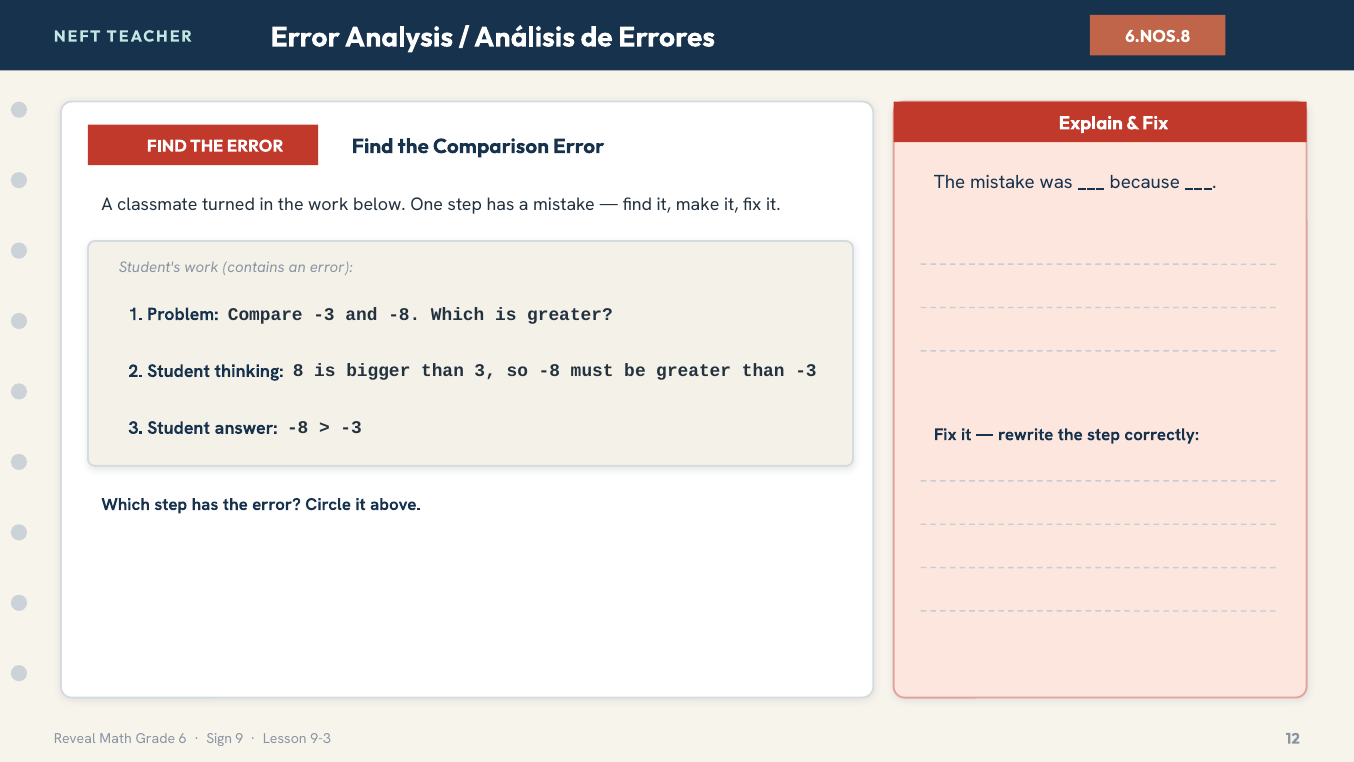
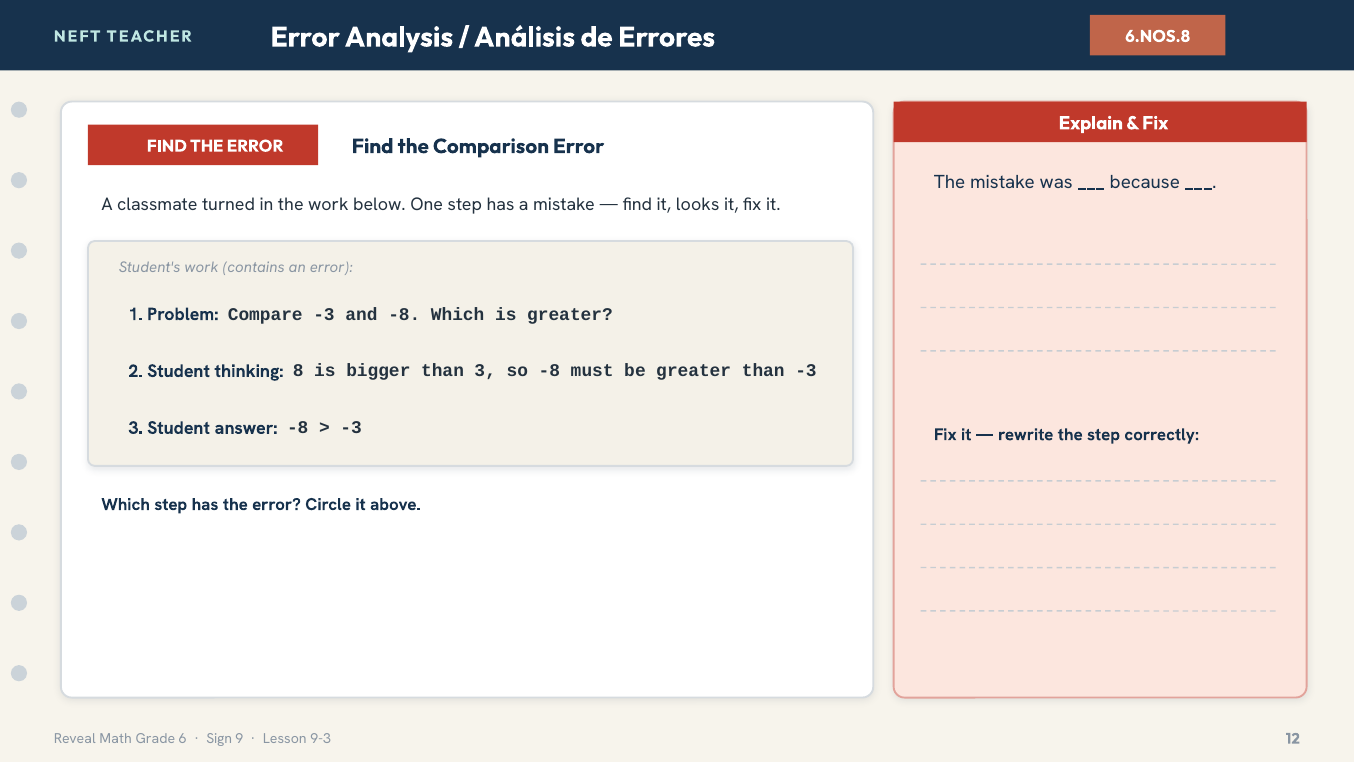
make: make -> looks (698, 204)
